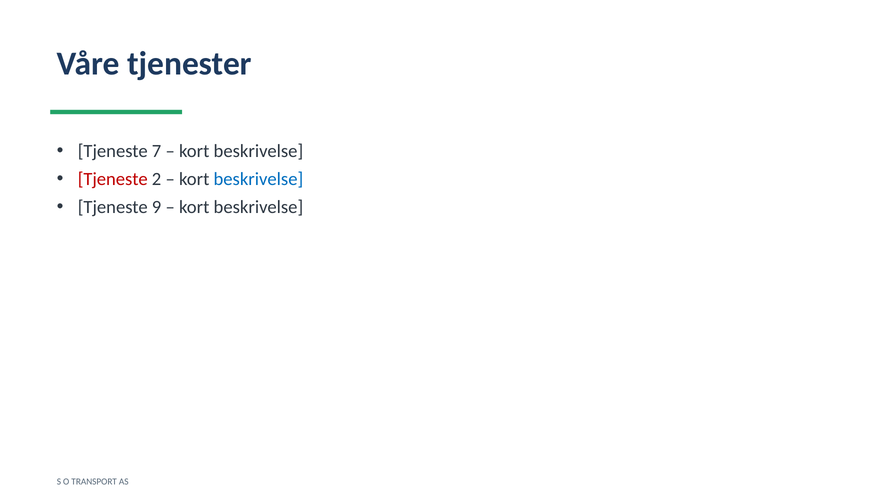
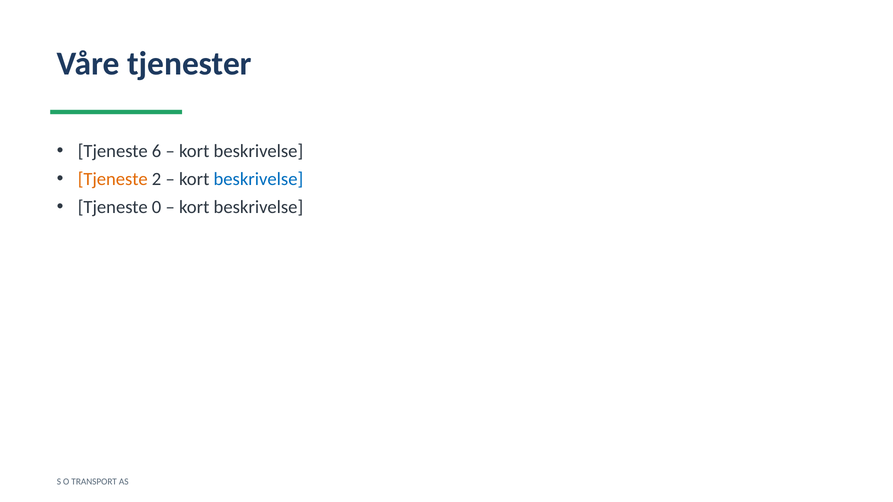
7: 7 -> 6 (157, 151)
Tjeneste colour: red -> orange (113, 179)
9: 9 -> 0 (157, 207)
